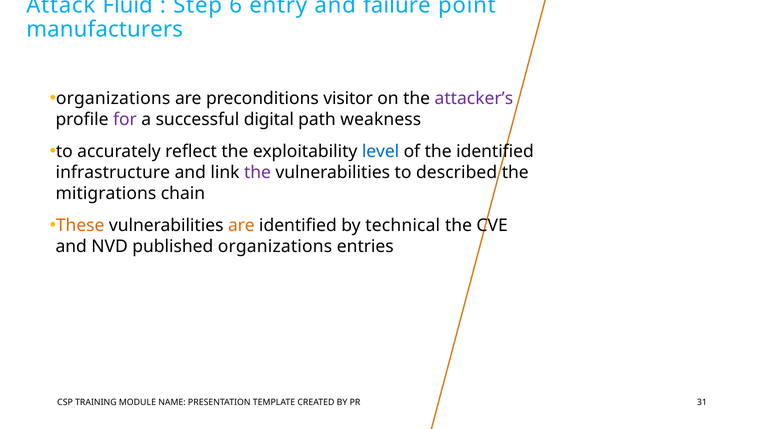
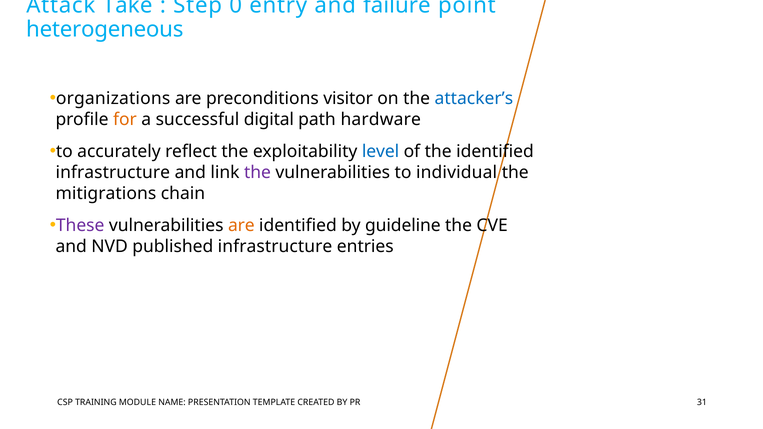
Fluid: Fluid -> Take (128, 5)
6: 6 -> 0 (236, 5)
manufacturers: manufacturers -> heterogeneous (105, 30)
attacker’s colour: purple -> blue (474, 98)
for colour: purple -> orange (125, 119)
weakness: weakness -> hardware (381, 119)
described: described -> individual (457, 172)
These colour: orange -> purple (80, 226)
technical: technical -> guideline (403, 226)
published organizations: organizations -> infrastructure (275, 247)
